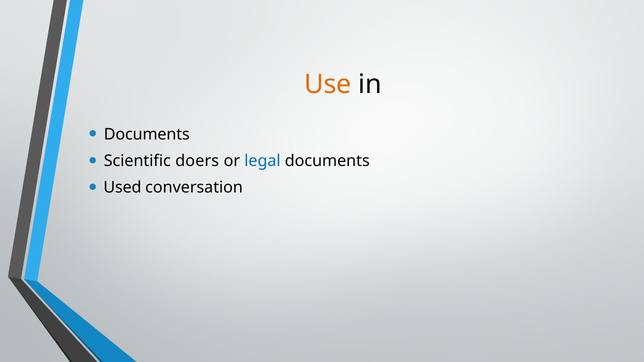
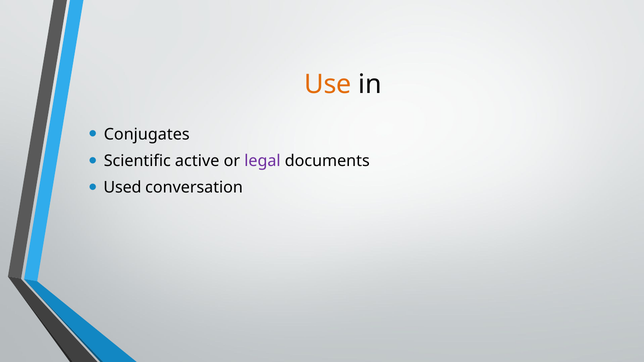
Documents: Documents -> Conjugates (147, 135)
doers: doers -> active (197, 161)
legal colour: blue -> purple (262, 161)
